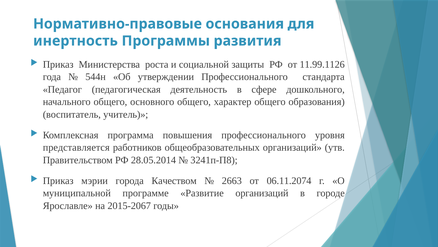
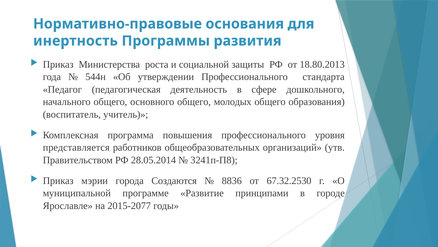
11.99.1126: 11.99.1126 -> 18.80.2013 (322, 64)
характер: характер -> молодых (233, 102)
Качеством: Качеством -> Создаются (174, 180)
2663: 2663 -> 8836 (232, 180)
06.11.2074: 06.11.2074 -> 67.32.2530 (289, 180)
Развитие организаций: организаций -> принципами (262, 193)
2015-2067: 2015-2067 -> 2015-2077 (129, 205)
